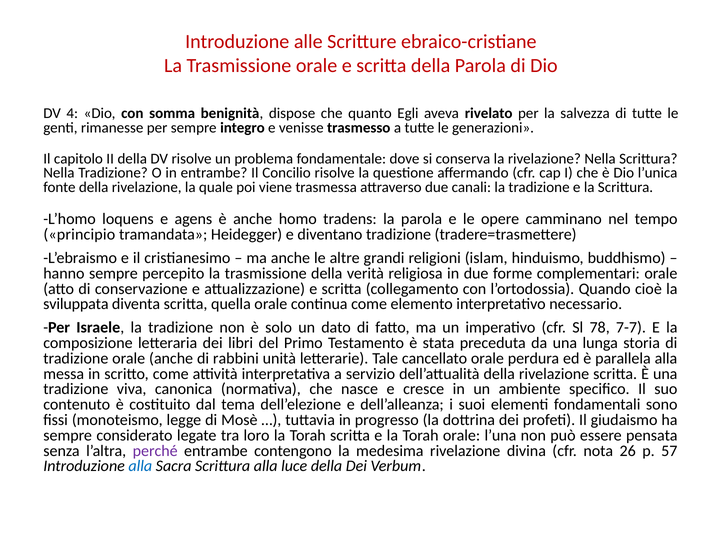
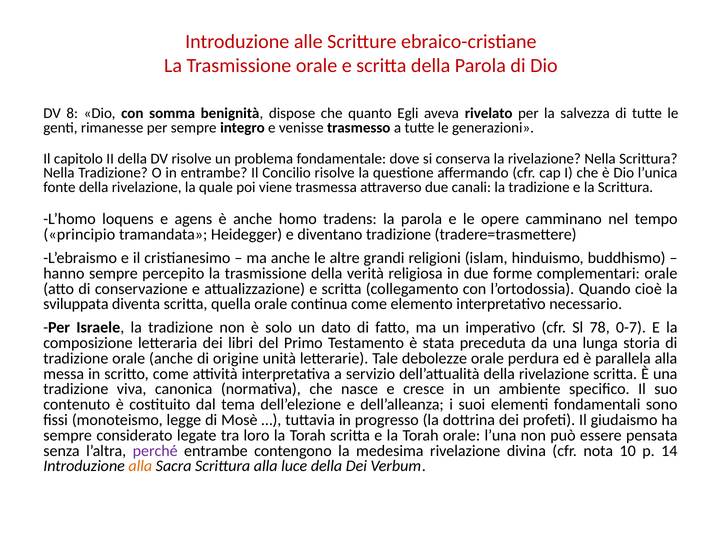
4: 4 -> 8 (72, 113)
7-7: 7-7 -> 0-7 (631, 328)
rabbini: rabbini -> origine (236, 359)
cancellato: cancellato -> debolezze (434, 359)
26: 26 -> 10 (628, 451)
57: 57 -> 14 (669, 451)
alla colour: blue -> orange (140, 467)
